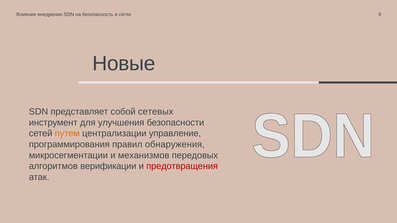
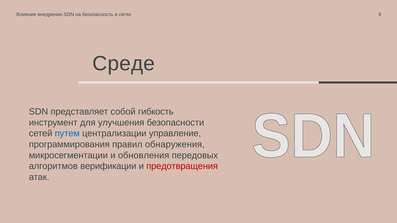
Новые: Новые -> Среде (124, 64)
сетевых: сетевых -> гибкость (156, 112)
путем colour: orange -> blue (67, 134)
механизмов: механизмов -> обновления (144, 156)
